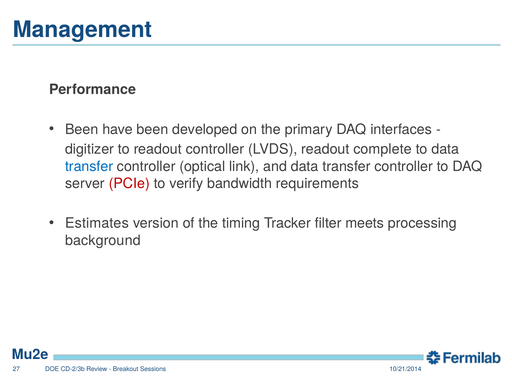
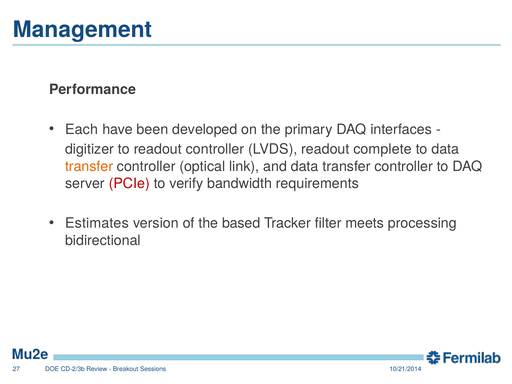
Been: Been -> Each (82, 129)
transfer colour: blue -> orange (89, 166)
timing: timing -> based (241, 223)
background: background -> bidirectional (103, 240)
